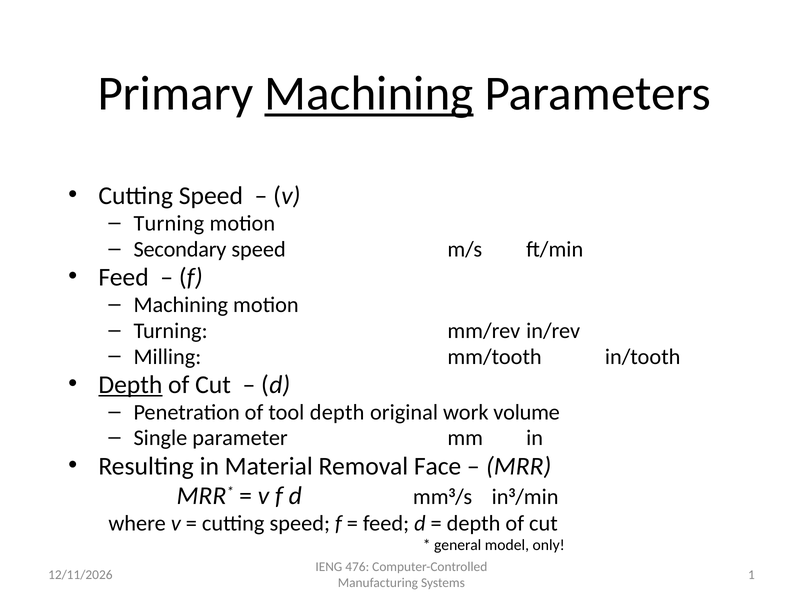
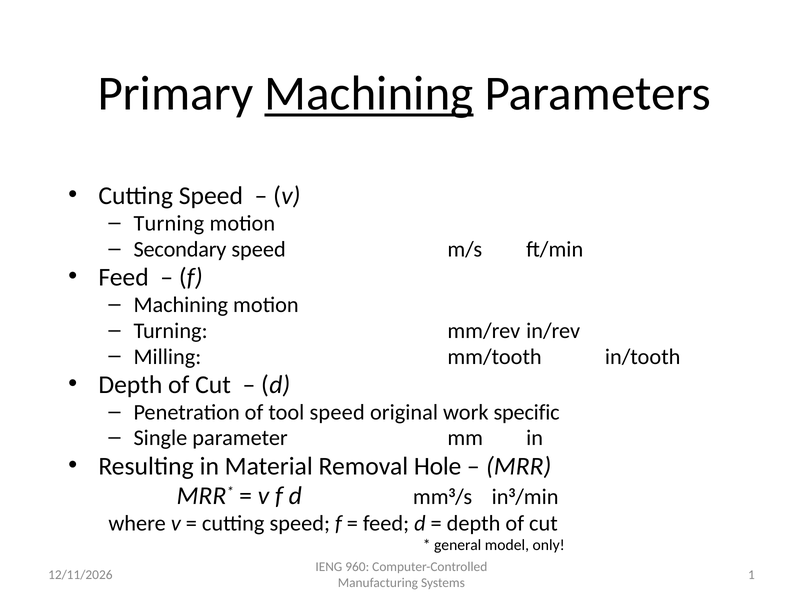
Depth underline: present -> none (130, 385)
tool depth: depth -> speed (337, 412)
volume: volume -> specific (527, 412)
Face: Face -> Hole (438, 466)
476: 476 -> 960 (357, 567)
